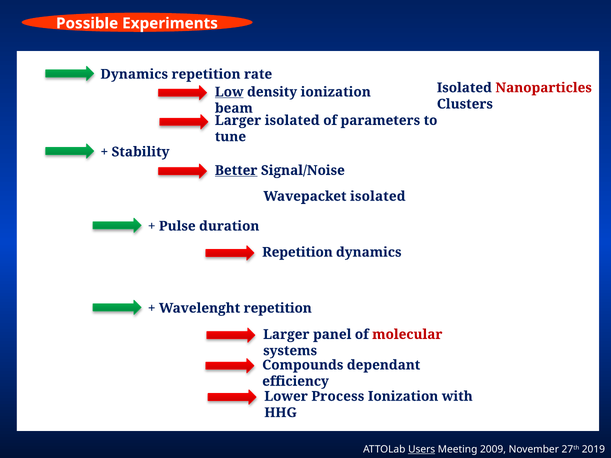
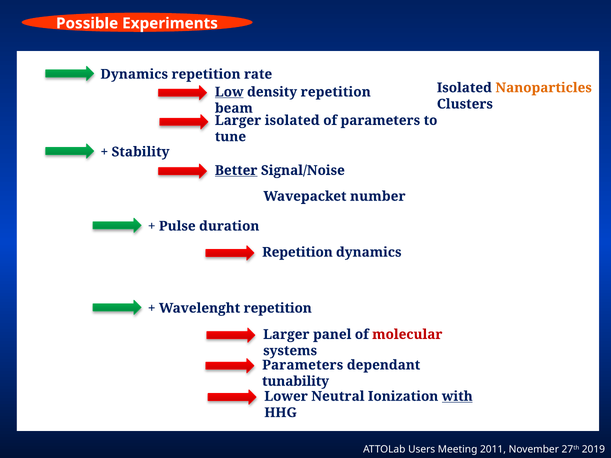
Nanoparticles colour: red -> orange (544, 88)
density ionization: ionization -> repetition (336, 92)
Wavepacket isolated: isolated -> number (378, 196)
Compounds: Compounds -> Parameters (303, 365)
efficiency: efficiency -> tunability (296, 381)
Process: Process -> Neutral (338, 397)
with underline: none -> present (457, 397)
Users underline: present -> none (422, 450)
2009: 2009 -> 2011 (493, 450)
